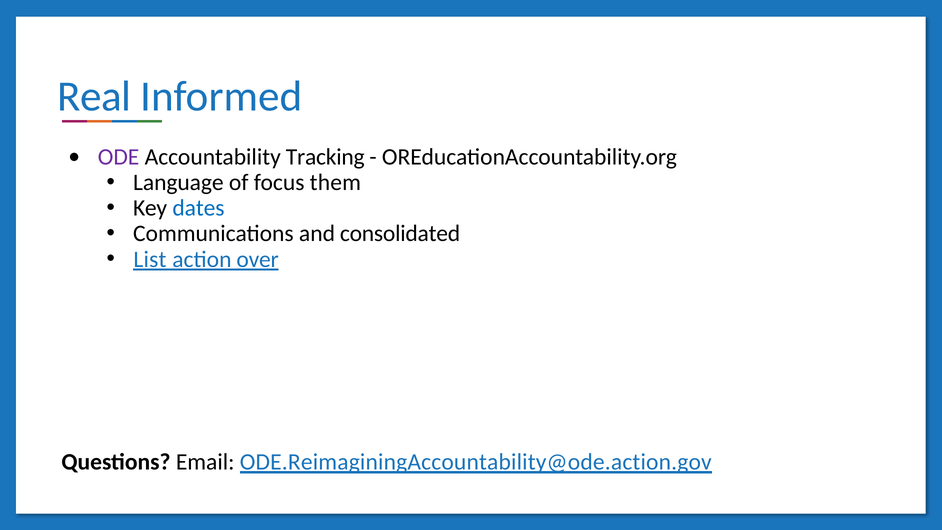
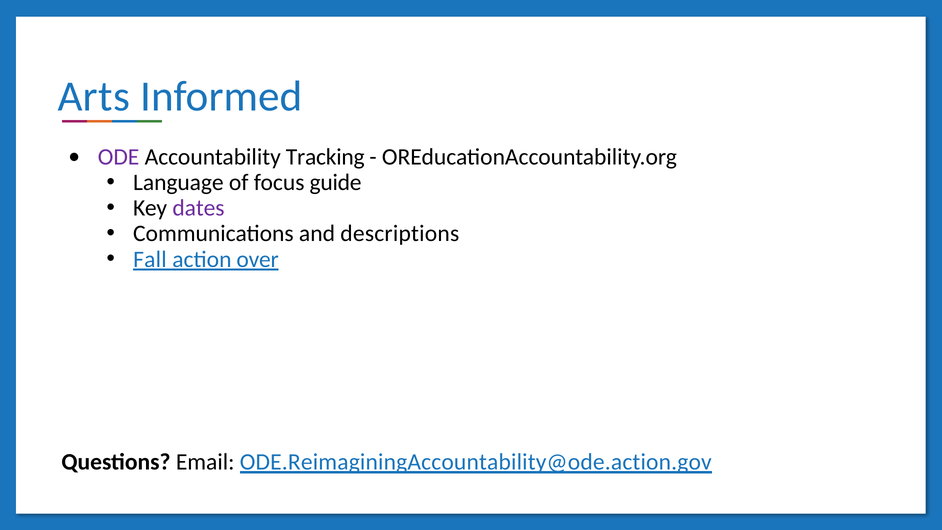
Real: Real -> Arts (94, 96)
them: them -> guide (336, 183)
dates colour: blue -> purple (198, 208)
consolidated: consolidated -> descriptions (400, 233)
List: List -> Fall (150, 259)
